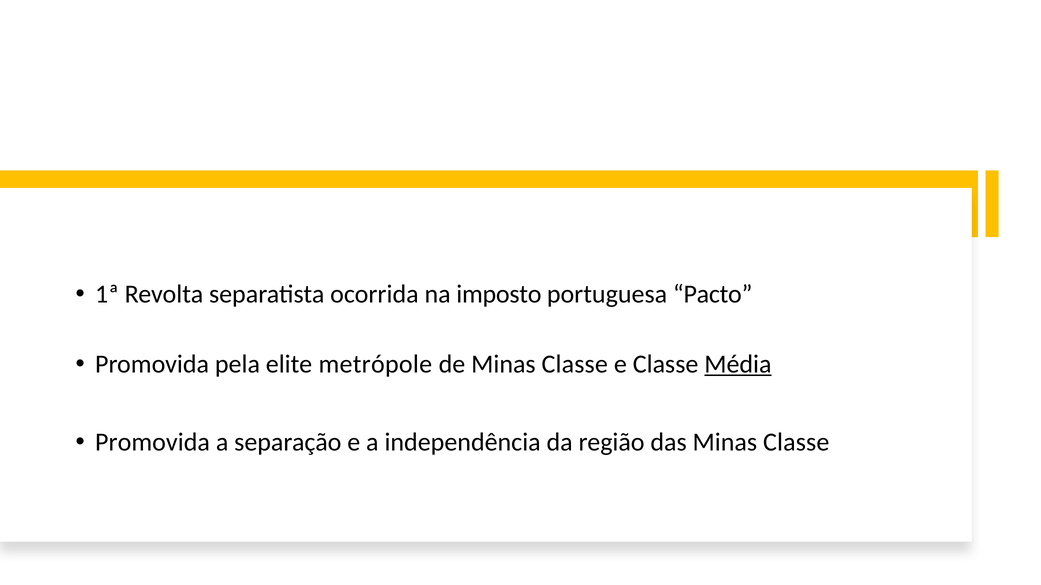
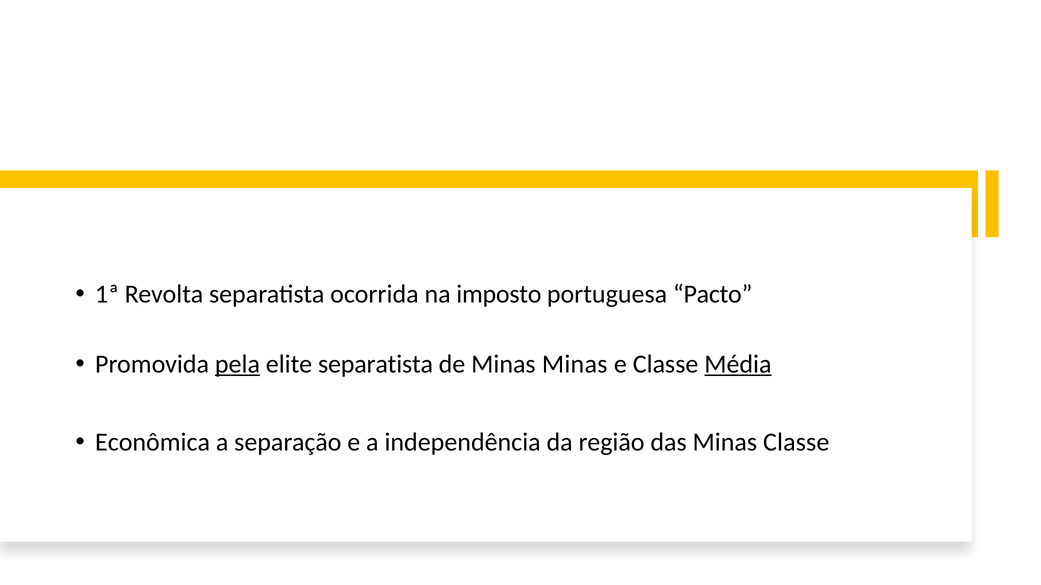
pela underline: none -> present (237, 365)
elite metrópole: metrópole -> separatista (376, 365)
de Minas Classe: Classe -> Minas (575, 365)
Promovida: Promovida -> Econômica (153, 442)
